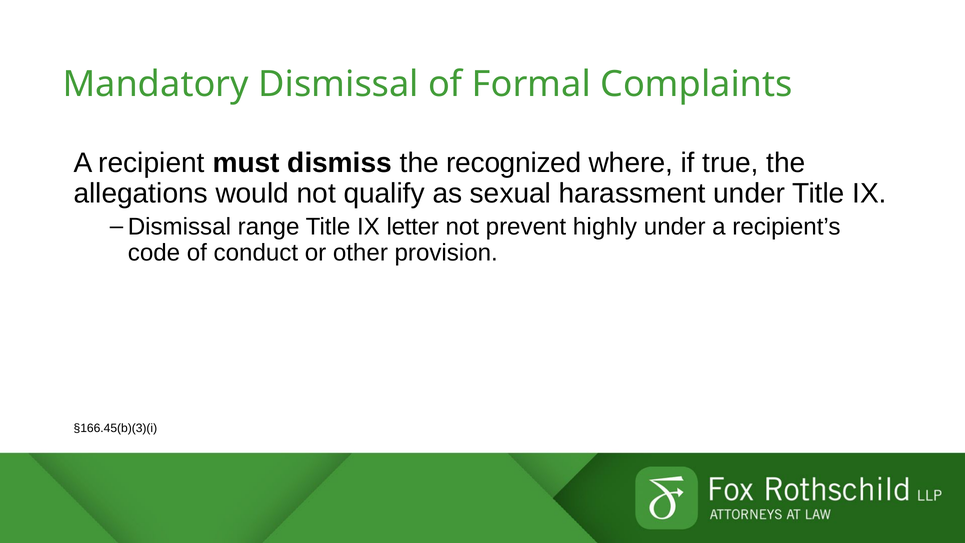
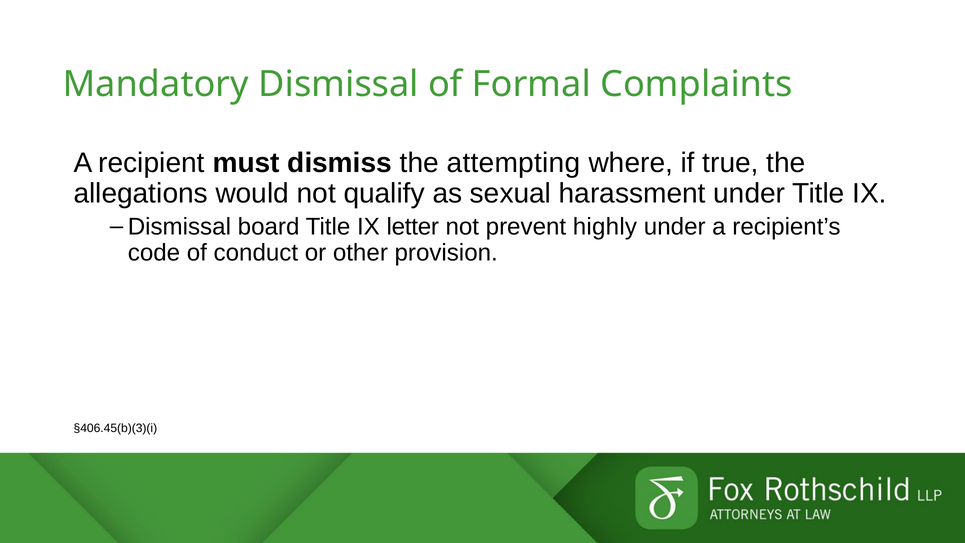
recognized: recognized -> attempting (514, 163)
range: range -> board (269, 227)
§166.45(b)(3)(i: §166.45(b)(3)(i -> §406.45(b)(3)(i (115, 428)
